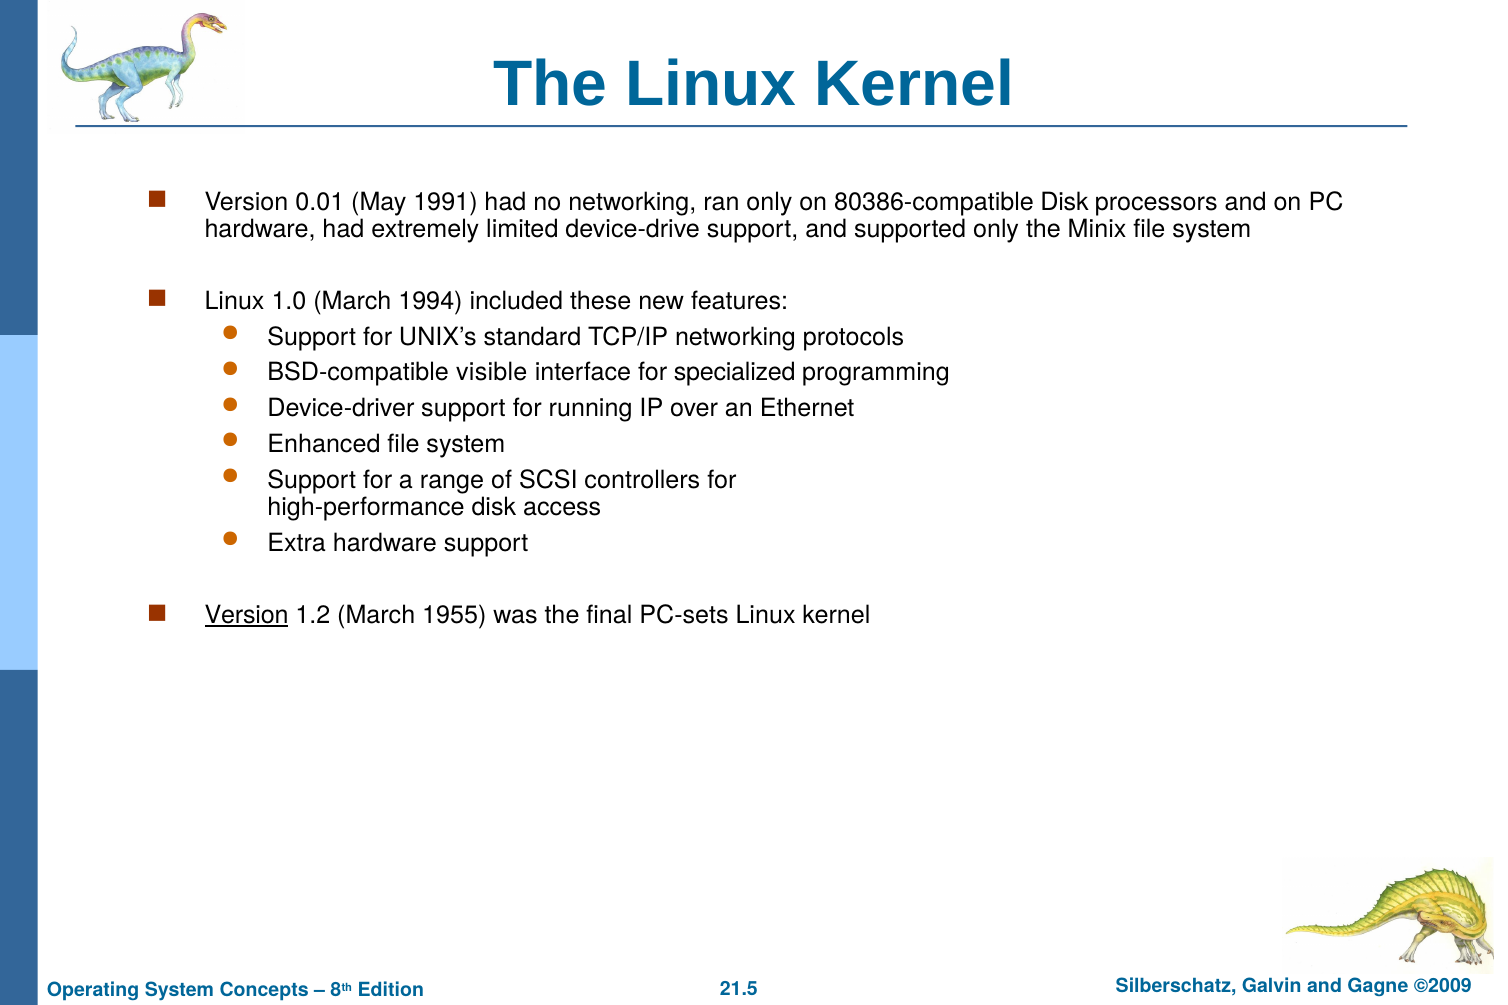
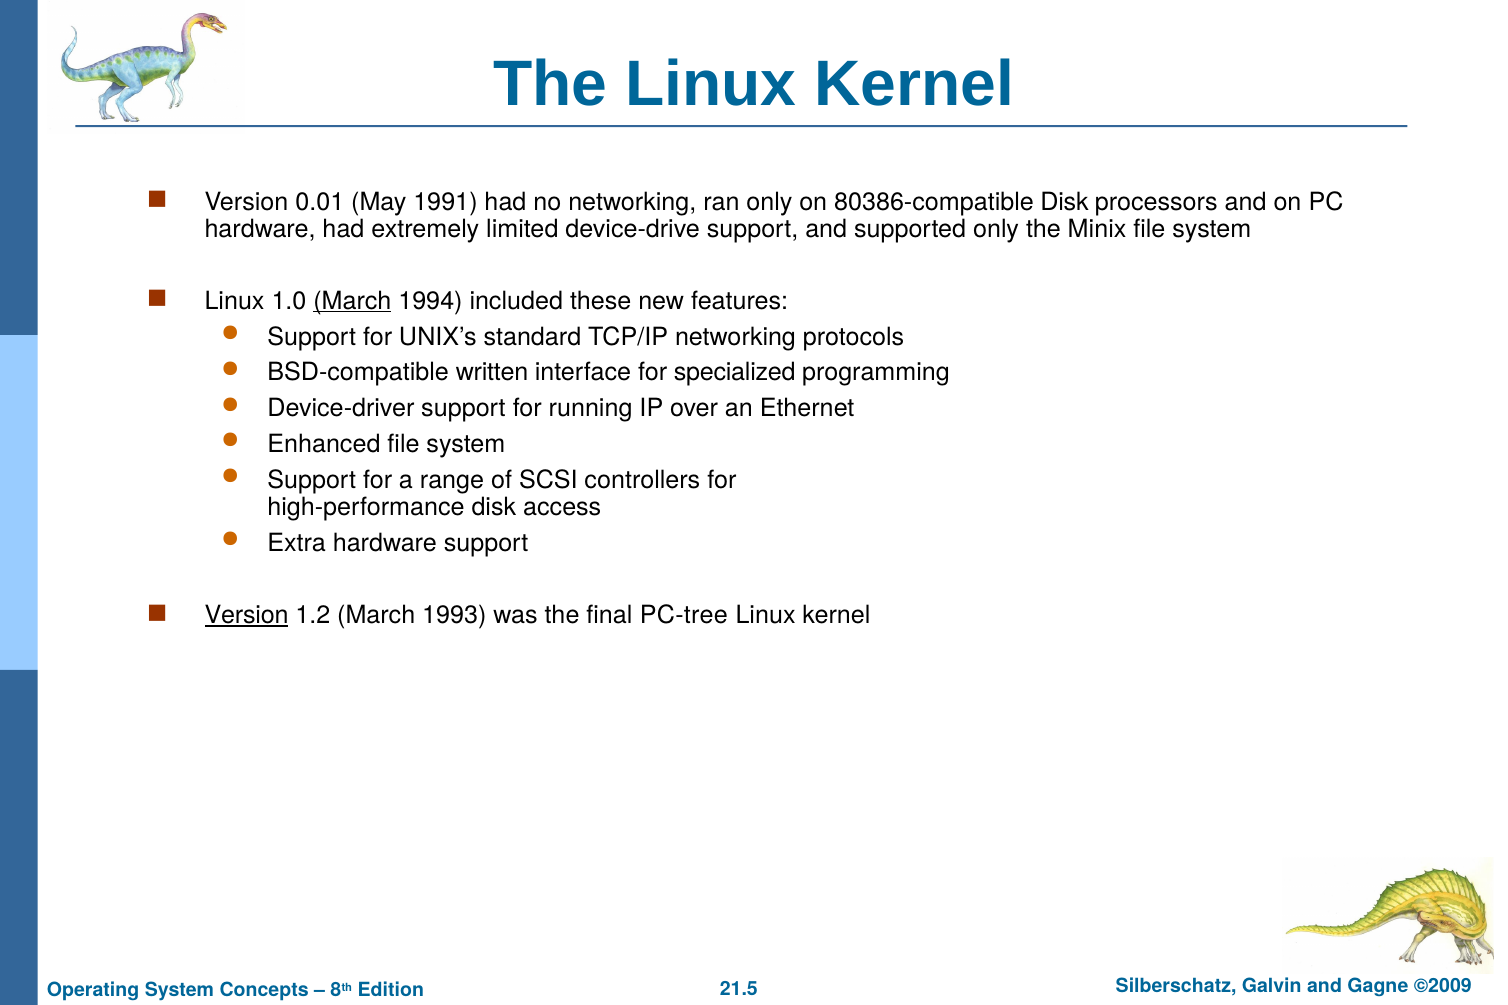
March underline: none -> present (352, 301)
visible: visible -> written (492, 373)
1955: 1955 -> 1993 (454, 616)
PC-sets: PC-sets -> PC-tree (684, 616)
